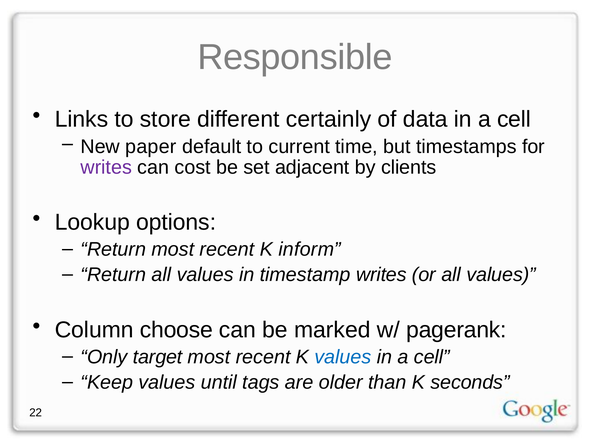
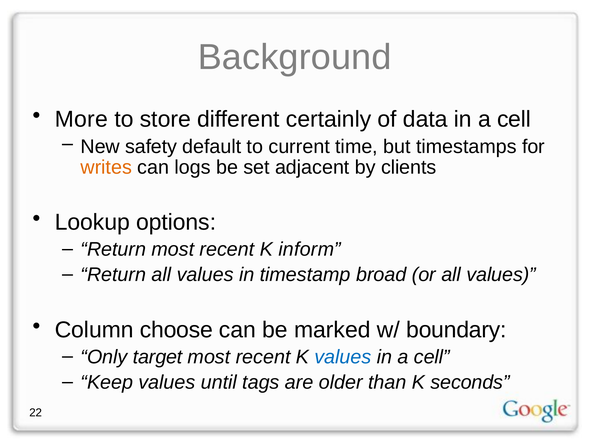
Responsible: Responsible -> Background (295, 57)
Links: Links -> More (81, 119)
paper: paper -> safety (151, 147)
writes colour: purple -> orange (106, 167)
cost: cost -> logs (193, 167)
timestamp writes: writes -> broad (381, 275)
pagerank: pagerank -> boundary (456, 330)
